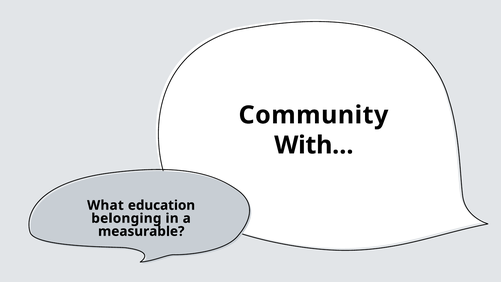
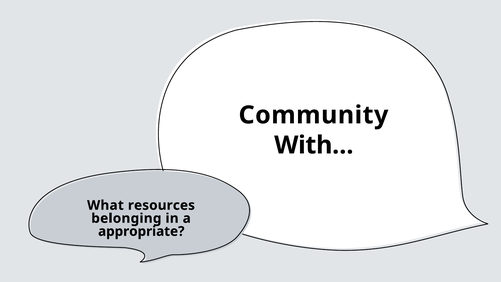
education: education -> resources (161, 205)
measurable: measurable -> appropriate (141, 231)
